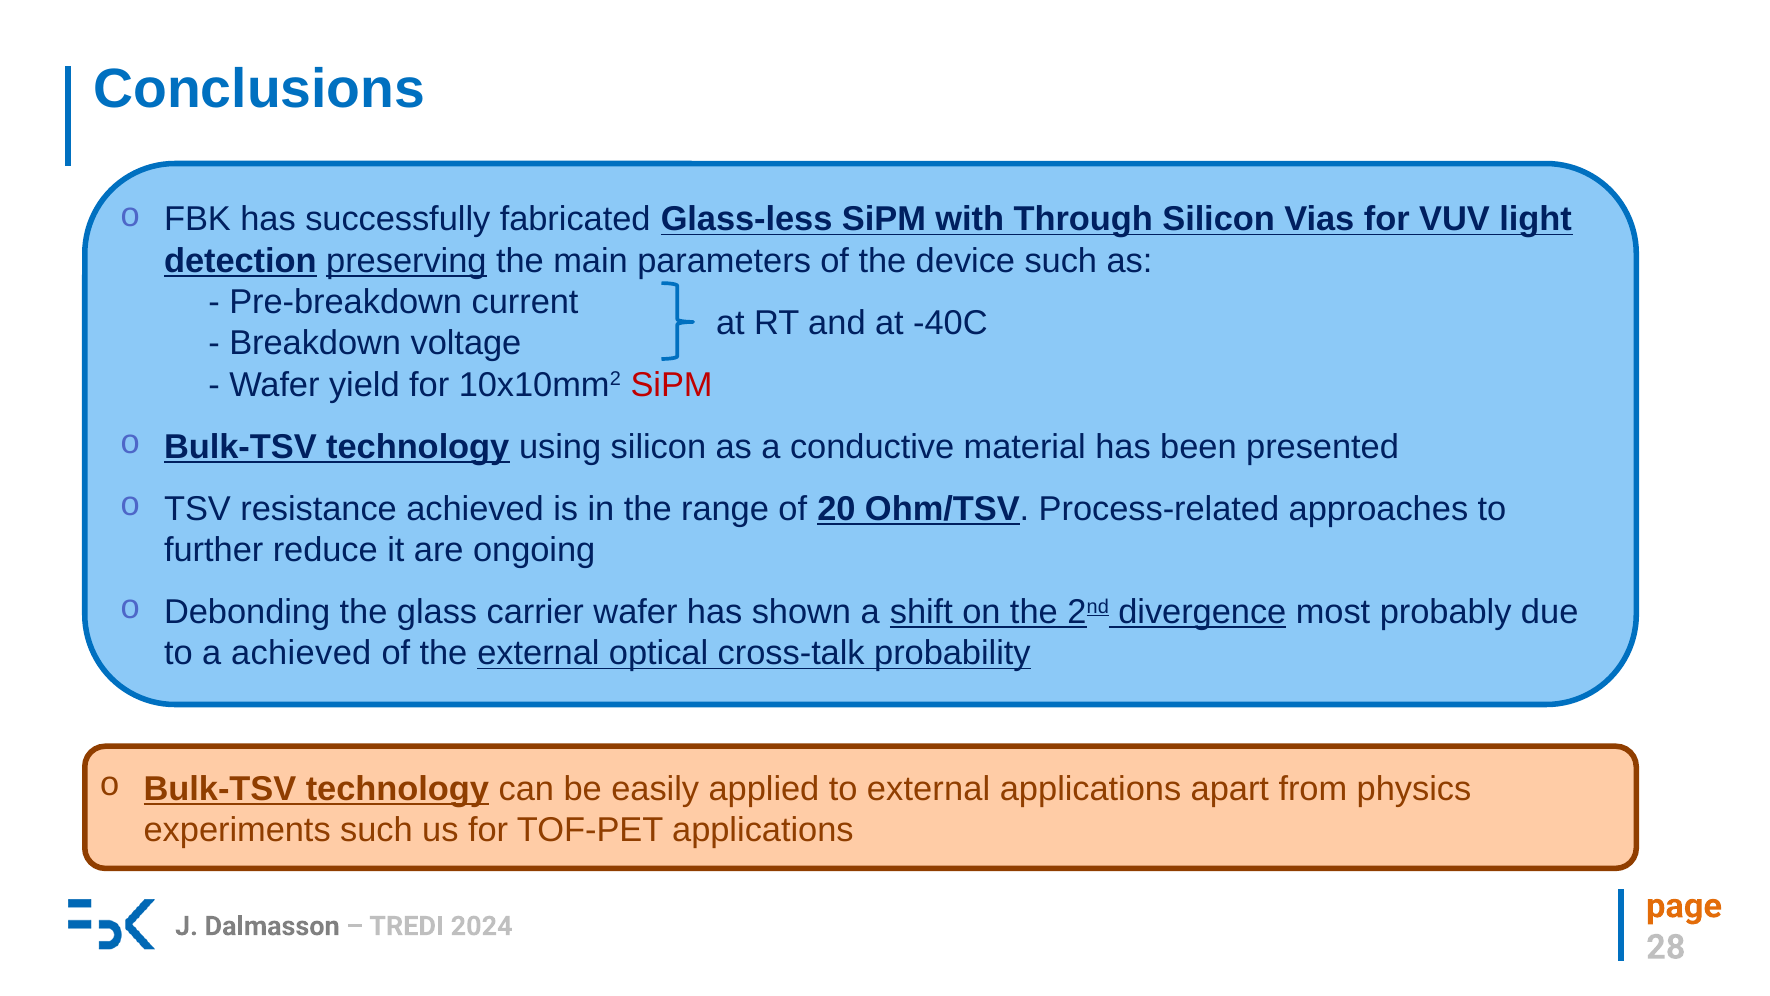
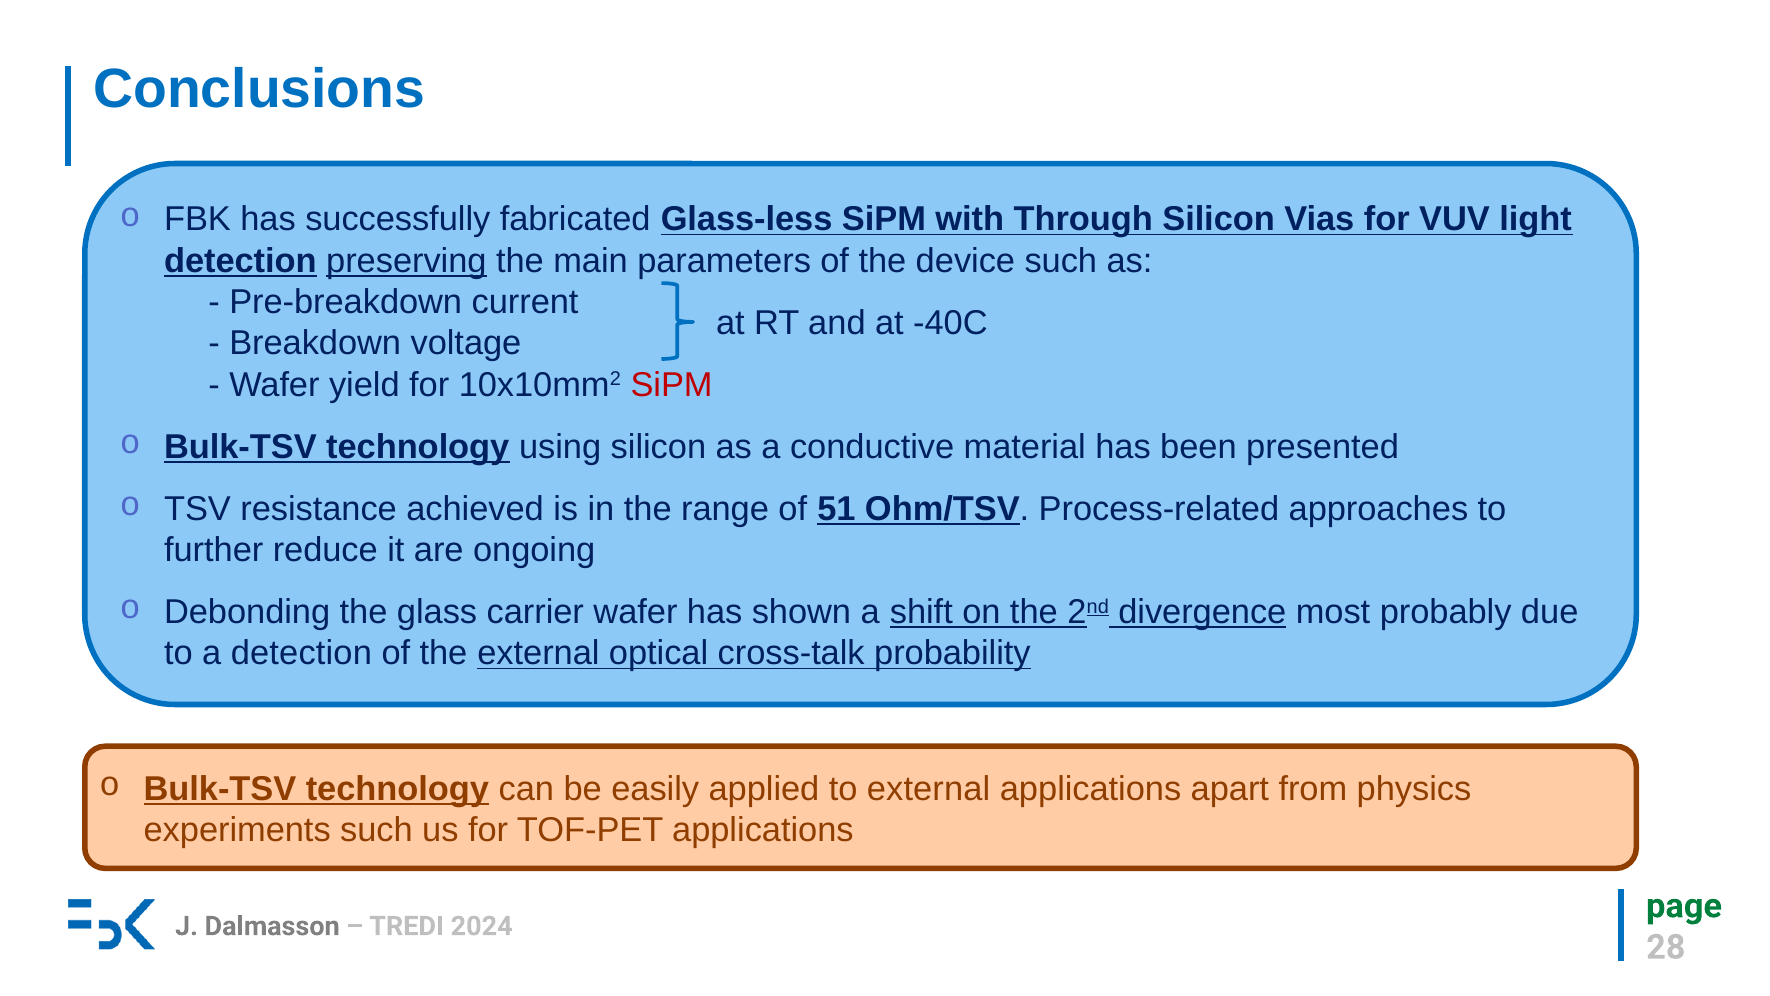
20: 20 -> 51 (836, 509)
a achieved: achieved -> detection (301, 653)
page colour: orange -> green (1684, 906)
